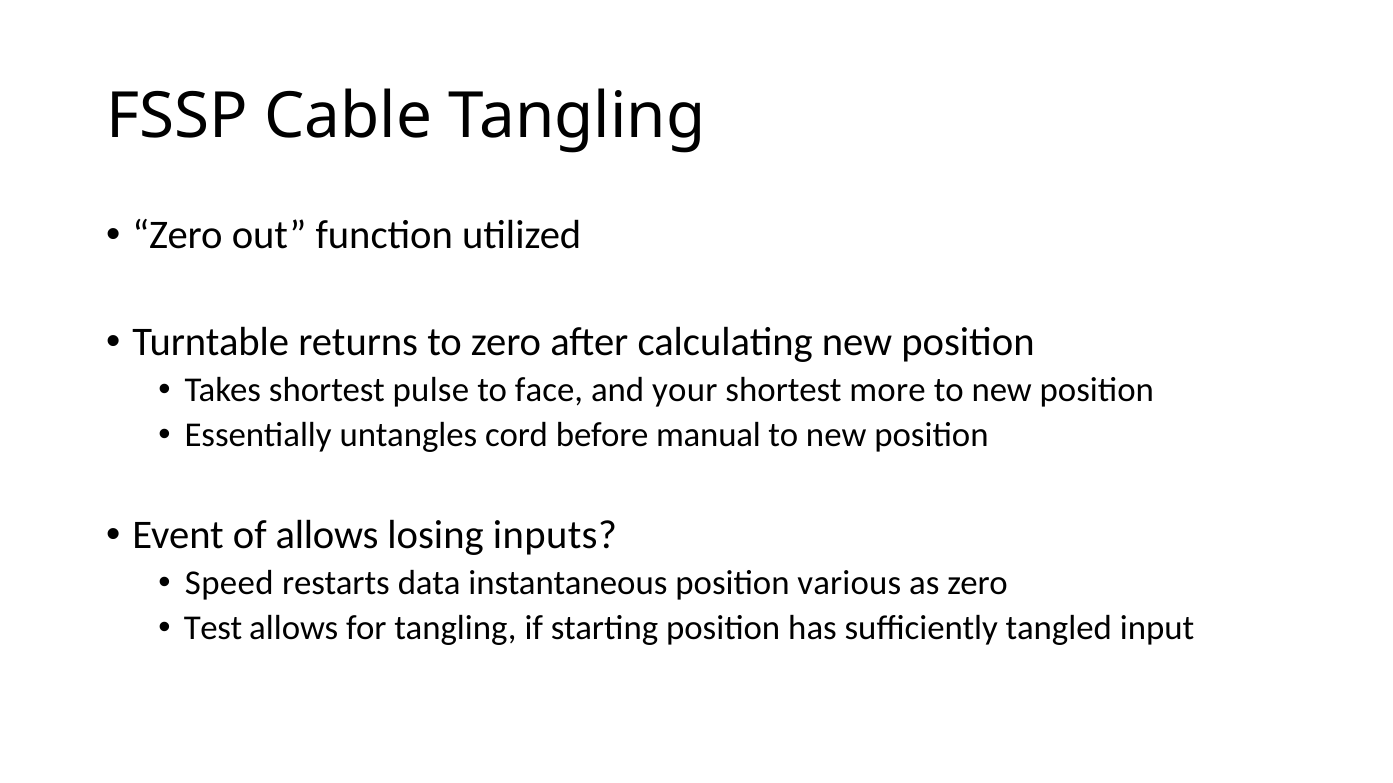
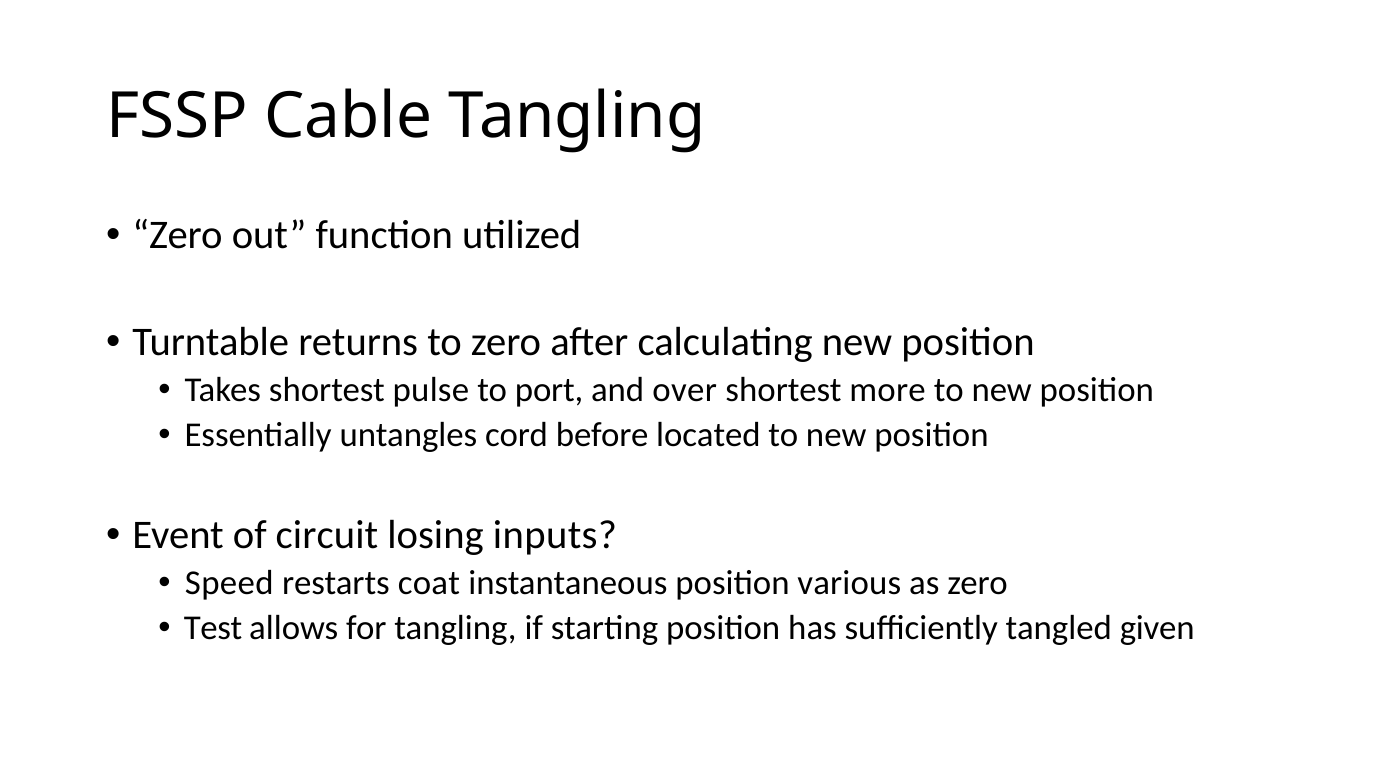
face: face -> port (549, 391)
your: your -> over (685, 391)
manual: manual -> located (708, 436)
of allows: allows -> circuit (327, 536)
data: data -> coat (429, 584)
input: input -> given (1157, 628)
